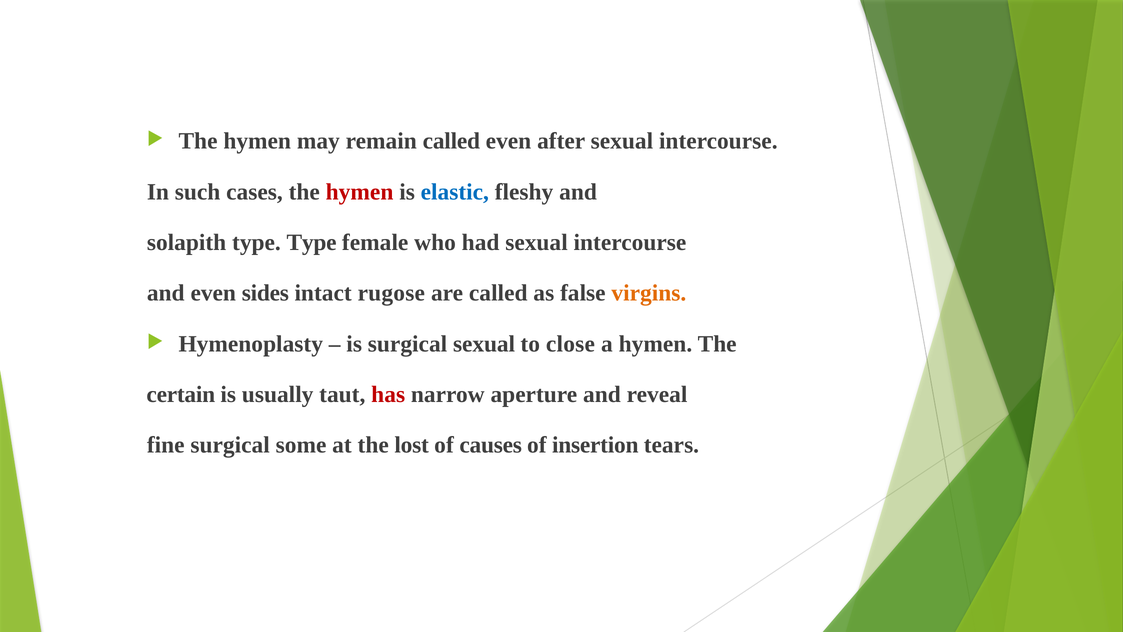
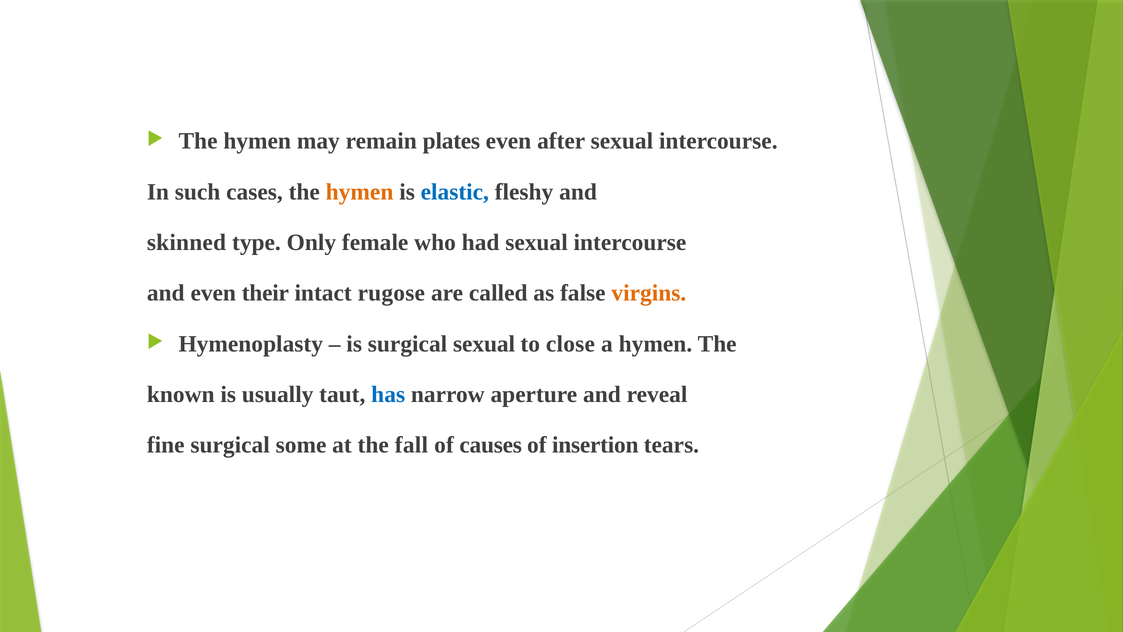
remain called: called -> plates (451, 141)
hymen colour: red -> orange (360, 192)
solapith: solapith -> skinned (186, 242)
type Type: Type -> Only (311, 242)
sides: sides -> their (265, 293)
certain: certain -> known (181, 394)
has colour: red -> blue (388, 394)
lost: lost -> fall (411, 445)
